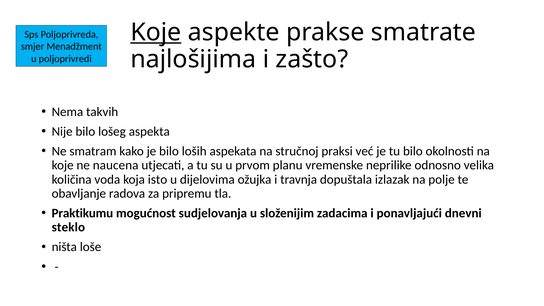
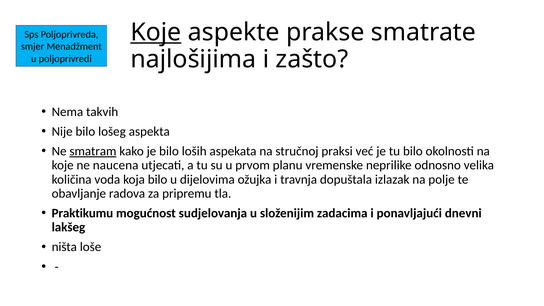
smatram underline: none -> present (93, 151)
koja isto: isto -> bilo (158, 179)
steklo: steklo -> lakšeg (68, 227)
